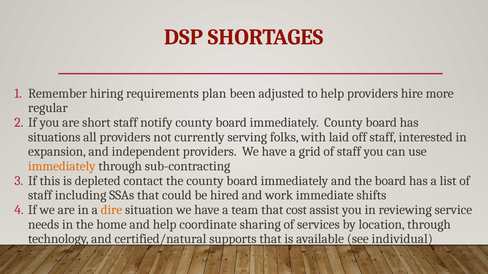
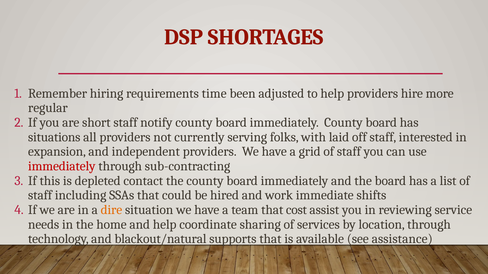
plan: plan -> time (214, 93)
immediately colour: orange -> red (62, 166)
certified/natural: certified/natural -> blackout/natural (161, 239)
individual: individual -> assistance (402, 239)
